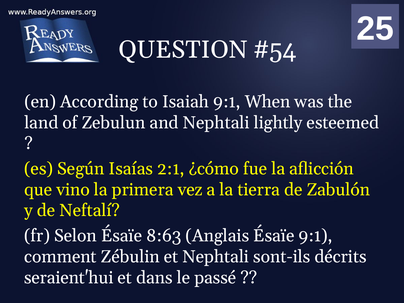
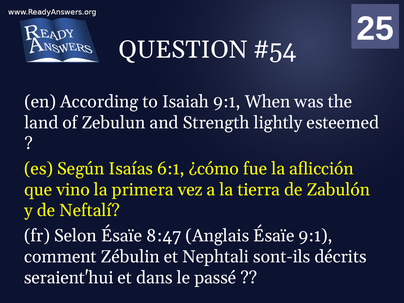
and Nephtali: Nephtali -> Strength (216, 123)
2:1: 2:1 -> 6:1 (171, 169)
8:63: 8:63 -> 8:47 (164, 236)
